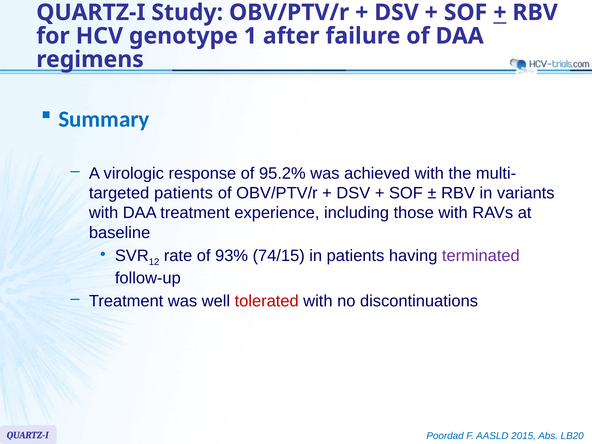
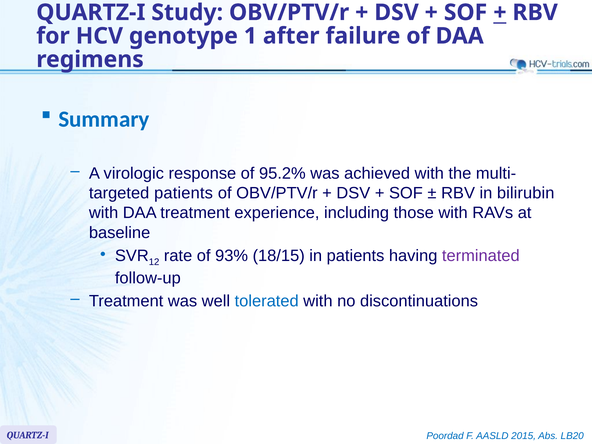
variants: variants -> bilirubin (526, 193)
74/15: 74/15 -> 18/15 (279, 256)
tolerated colour: red -> blue (267, 301)
